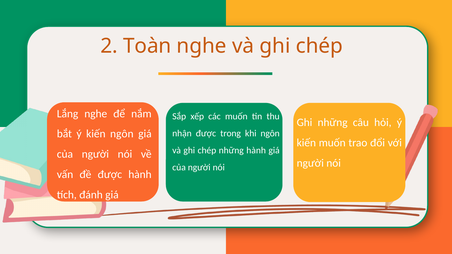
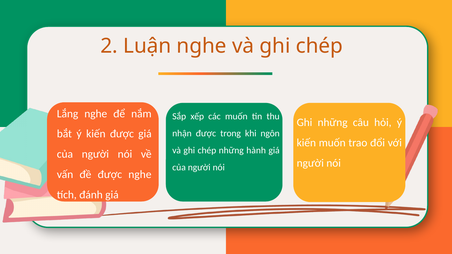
Toàn: Toàn -> Luận (147, 46)
kiến ngôn: ngôn -> được (122, 134)
được hành: hành -> nghe (140, 175)
